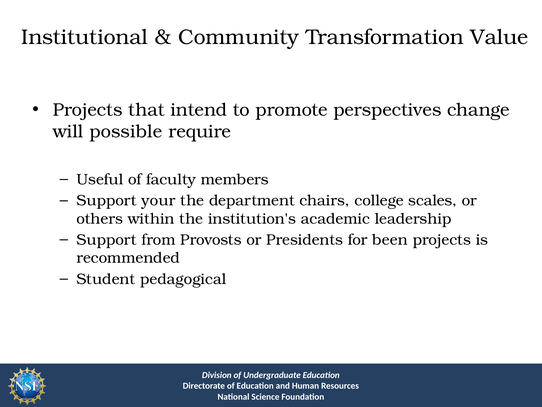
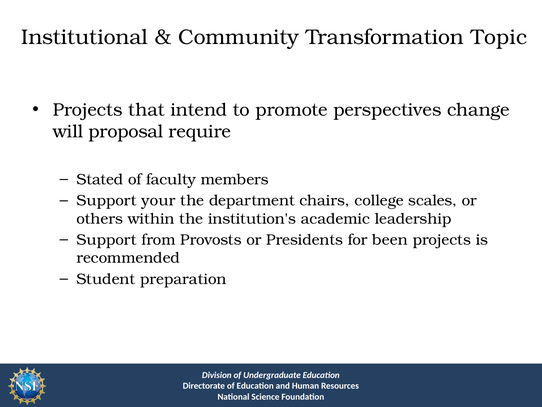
Value: Value -> Topic (499, 37)
possible: possible -> proposal (126, 131)
Useful: Useful -> Stated (100, 179)
pedagogical: pedagogical -> preparation (183, 279)
